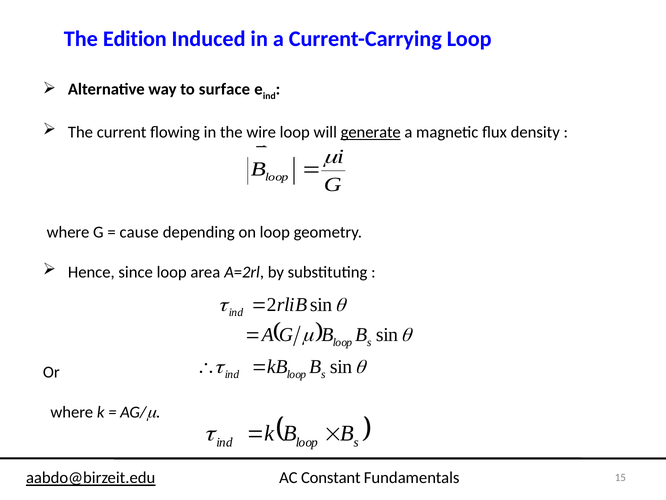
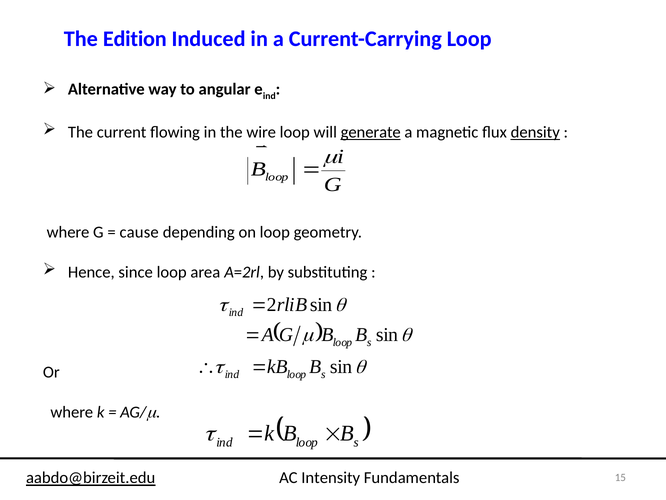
surface: surface -> angular (225, 89)
density underline: none -> present (535, 132)
Constant: Constant -> Intensity (331, 478)
